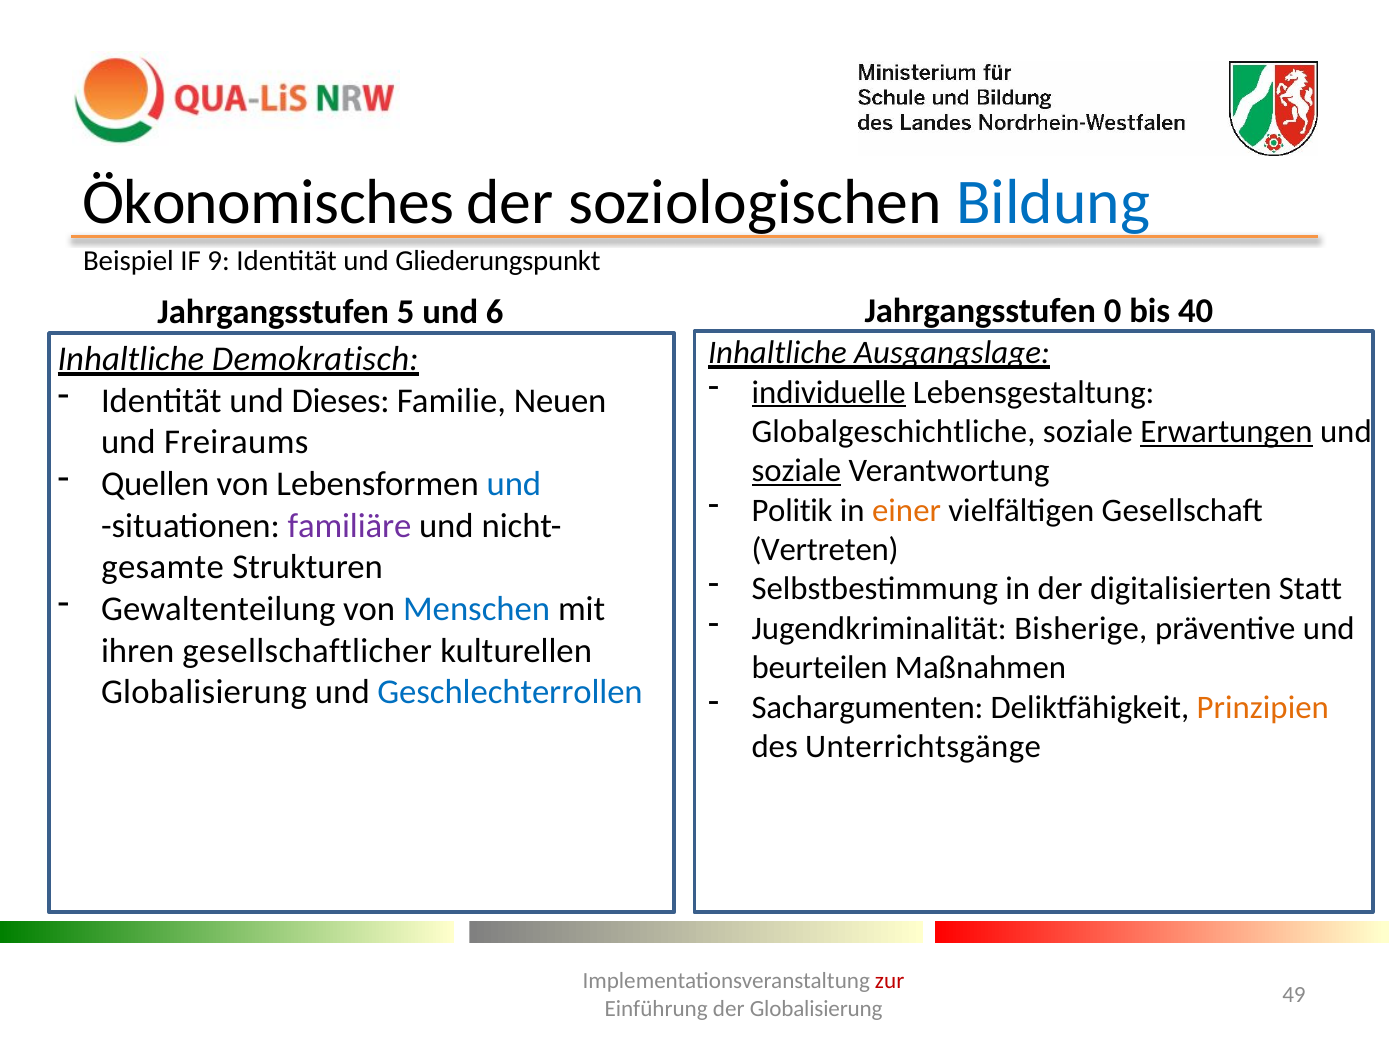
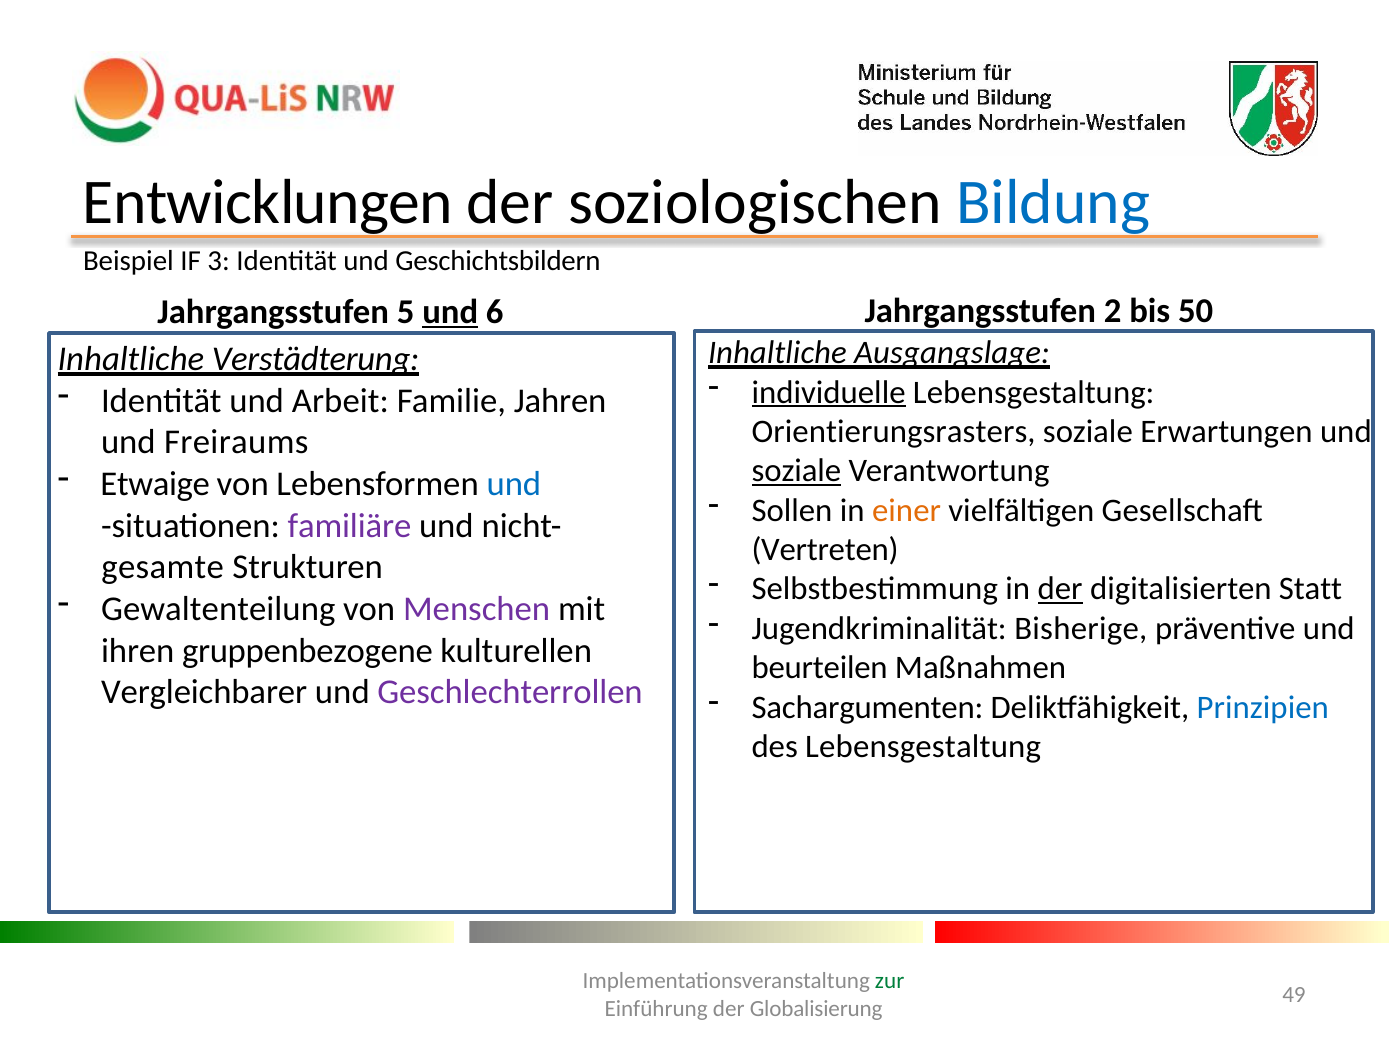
Ökonomisches: Ökonomisches -> Entwicklungen (268, 203)
9: 9 -> 3 (219, 261)
Gliederungspunkt: Gliederungspunkt -> Geschichtsbildern (498, 261)
und underline: none -> present (450, 312)
0: 0 -> 2 (1113, 311)
40: 40 -> 50 (1196, 311)
Demokratisch: Demokratisch -> Verstädterung (316, 359)
Dieses: Dieses -> Arbeit (340, 401)
Neuen: Neuen -> Jahren (560, 401)
Globalgeschichtliche: Globalgeschichtliche -> Orientierungsrasters (894, 432)
Erwartungen underline: present -> none (1226, 432)
Quellen: Quellen -> Etwaige (155, 484)
Politik: Politik -> Sollen (792, 510)
der underline: none -> present (1060, 589)
Menschen colour: blue -> purple (477, 609)
gesellschaftlicher: gesellschaftlicher -> gruppenbezogene (307, 651)
Globalisierung: Globalisierung -> Vergleichbarer (204, 692)
Geschlechterrollen colour: blue -> purple (510, 692)
Prinzipien colour: orange -> blue (1263, 707)
des Unterrichtsgänge: Unterrichtsgänge -> Lebensgestaltung (923, 747)
zur colour: red -> green (890, 981)
